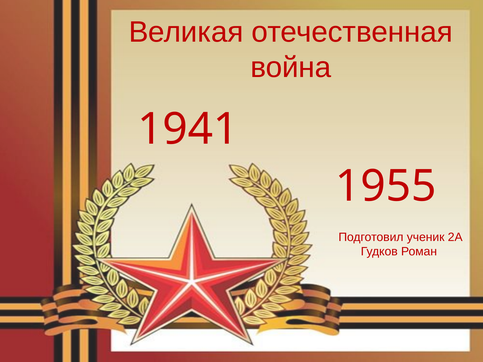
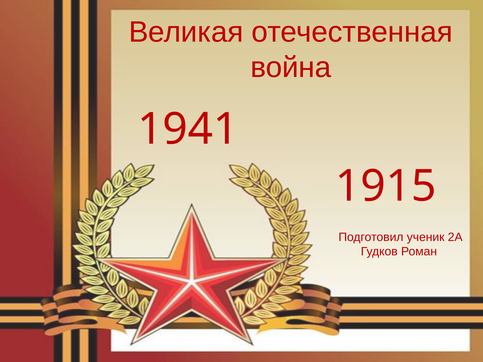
1955: 1955 -> 1915 (386, 187)
